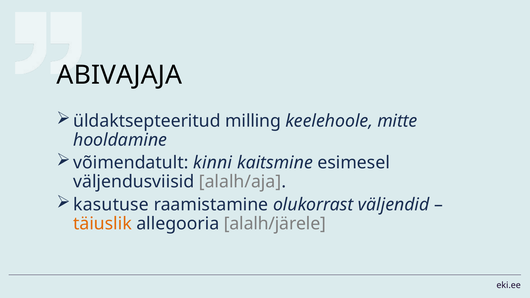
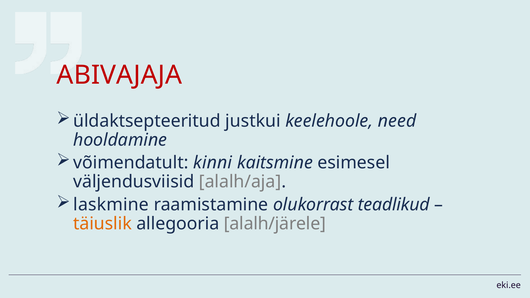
ABIVAJAJA colour: black -> red (119, 75)
milling: milling -> justkui (253, 121)
mitte: mitte -> need (397, 121)
kasutuse: kasutuse -> laskmine (111, 205)
väljendid: väljendid -> teadlikud (394, 205)
